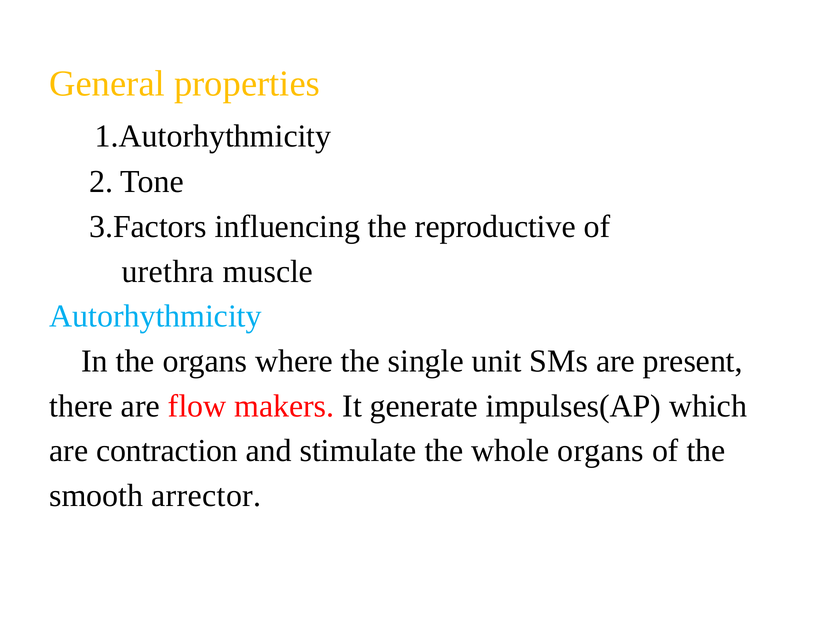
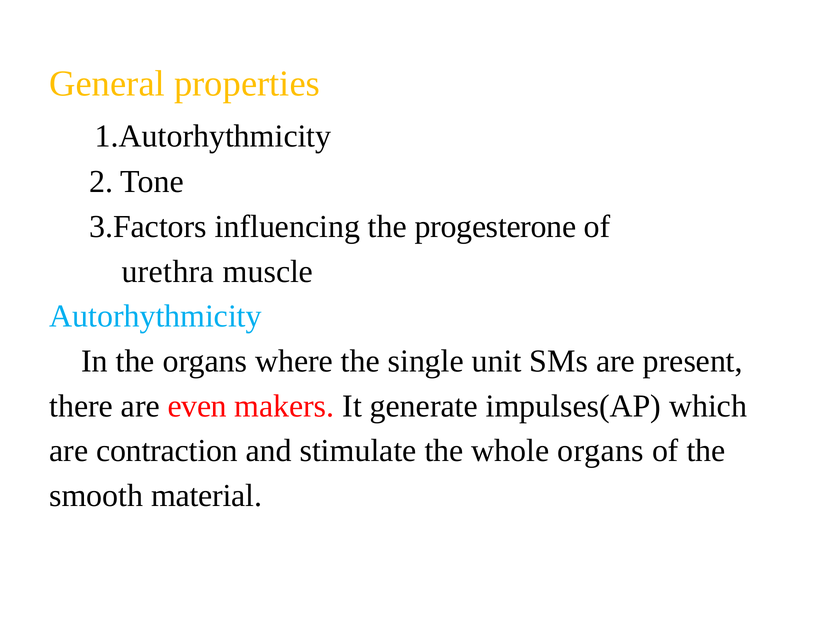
reproductive: reproductive -> progesterone (496, 227)
flow: flow -> even (197, 406)
arrector: arrector -> material (207, 495)
